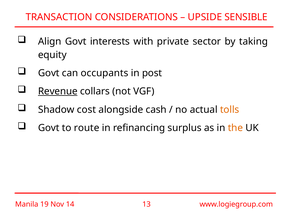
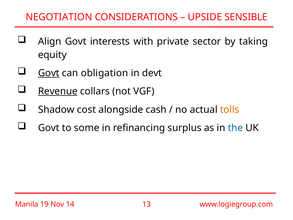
TRANSACTION: TRANSACTION -> NEGOTIATION (59, 17)
Govt underline: none -> present (49, 73)
occupants: occupants -> obligation (105, 73)
post: post -> devt (152, 73)
route: route -> some (87, 128)
the colour: orange -> blue (235, 128)
